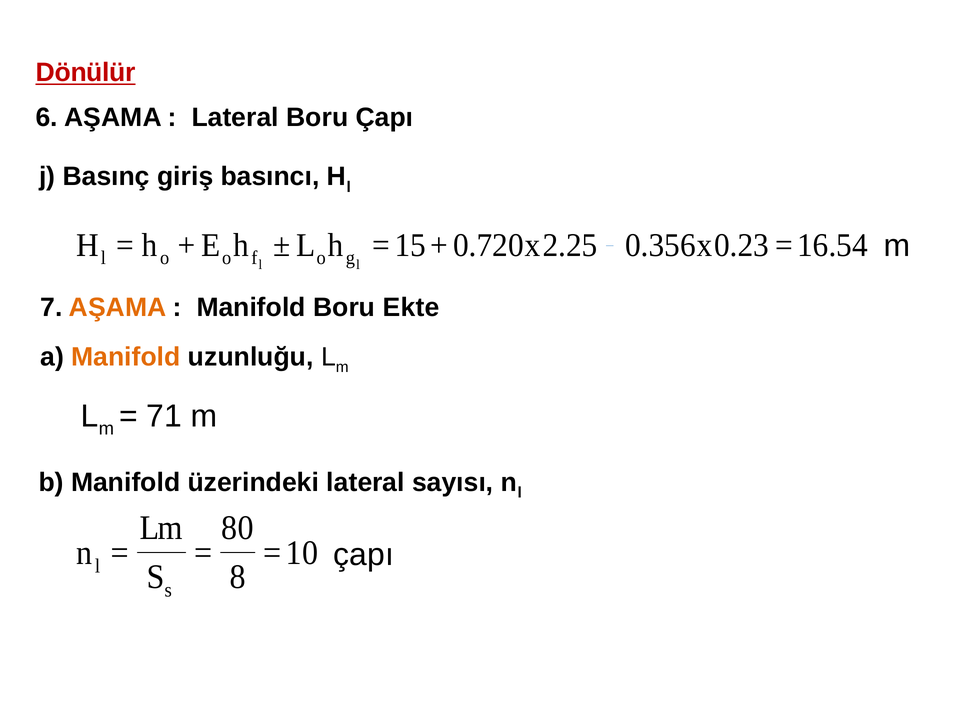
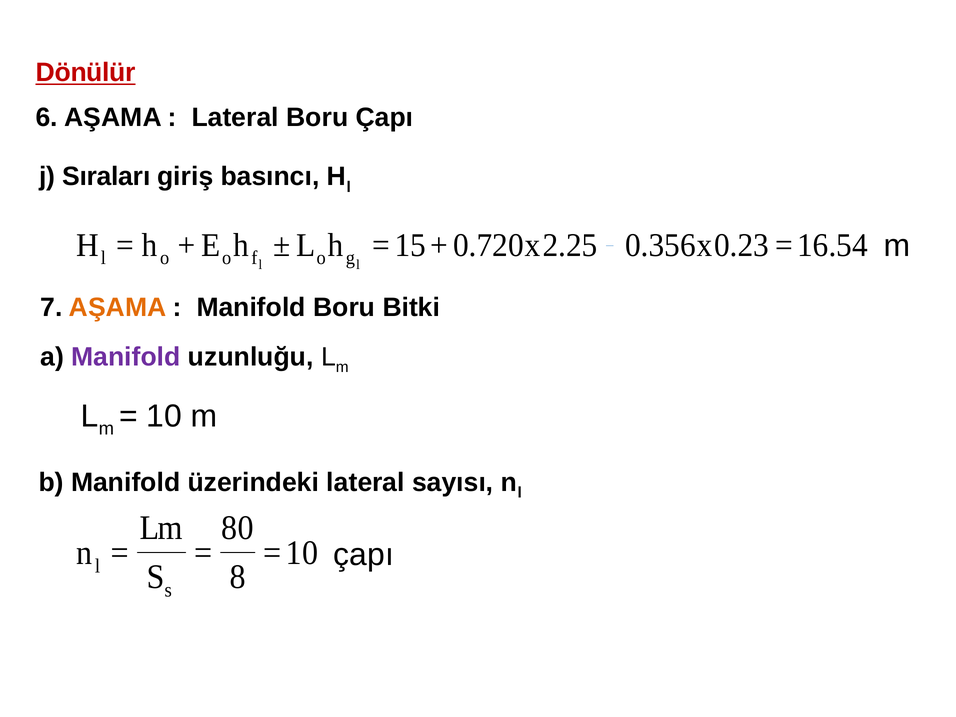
Basınç: Basınç -> Sıraları (106, 177)
Ekte: Ekte -> Bitki (411, 307)
Manifold colour: orange -> purple (126, 357)
71: 71 -> 10 (164, 416)
